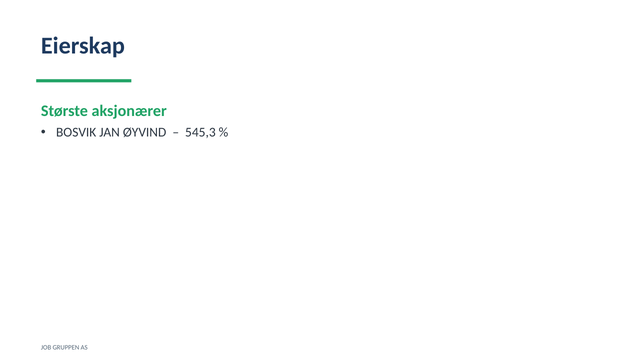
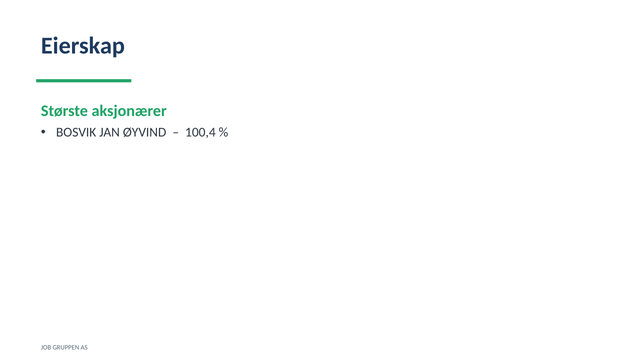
545,3: 545,3 -> 100,4 (200, 132)
